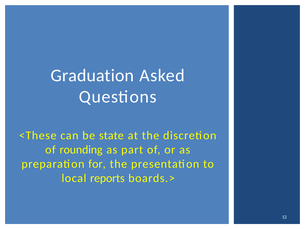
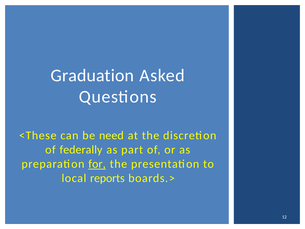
state: state -> need (111, 135)
rounding: rounding -> federally (81, 150)
for underline: none -> present (97, 164)
